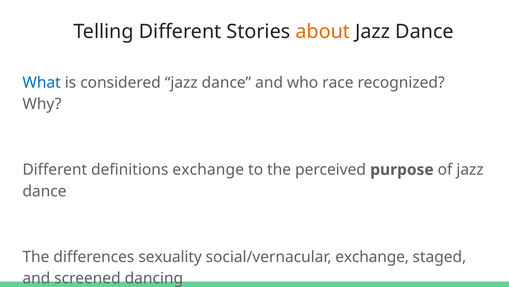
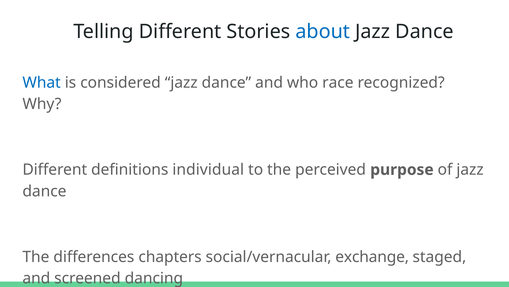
about colour: orange -> blue (323, 32)
definitions exchange: exchange -> individual (208, 169)
sexuality: sexuality -> chapters (170, 256)
